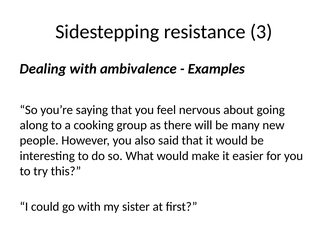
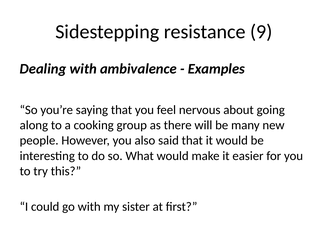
3: 3 -> 9 (261, 32)
